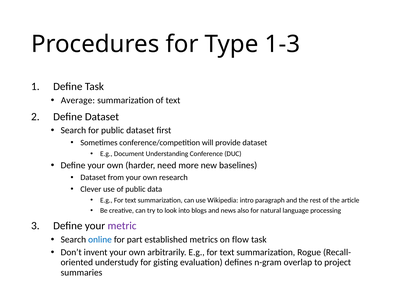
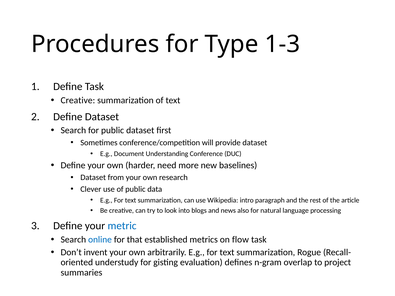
Average: Average -> Creative (78, 100)
metric colour: purple -> blue (122, 226)
part: part -> that (135, 240)
